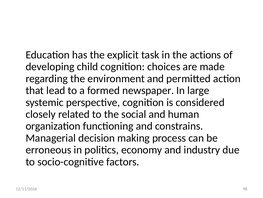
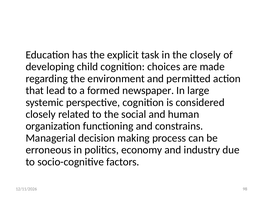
the actions: actions -> closely (205, 55)
